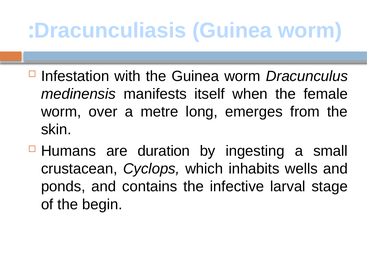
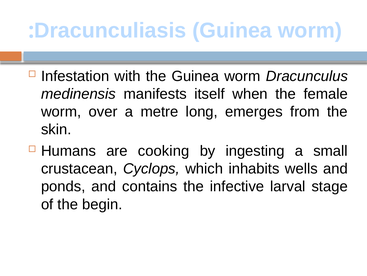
duration: duration -> cooking (164, 151)
